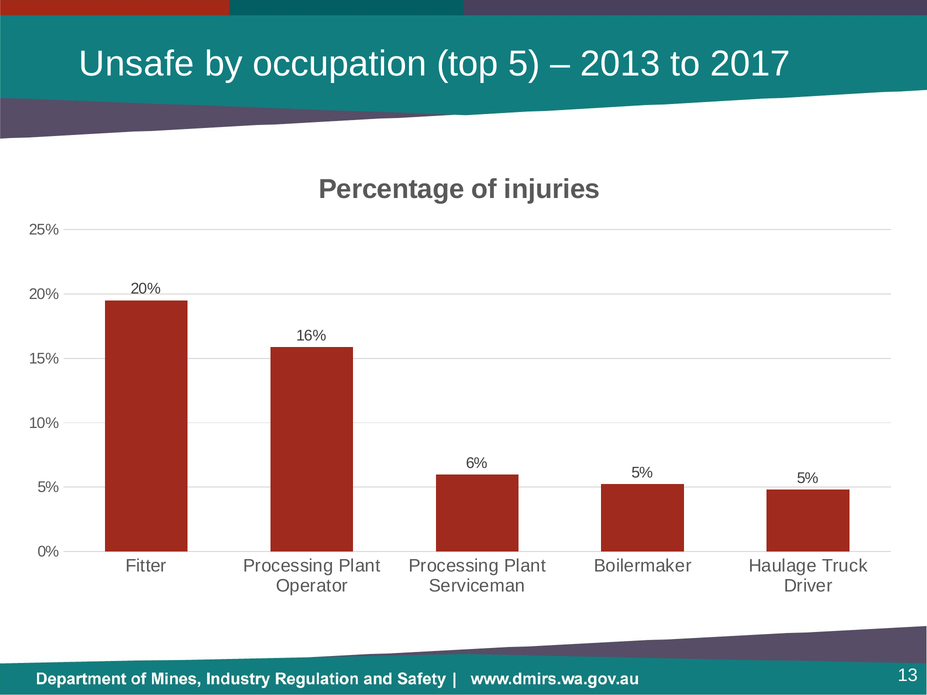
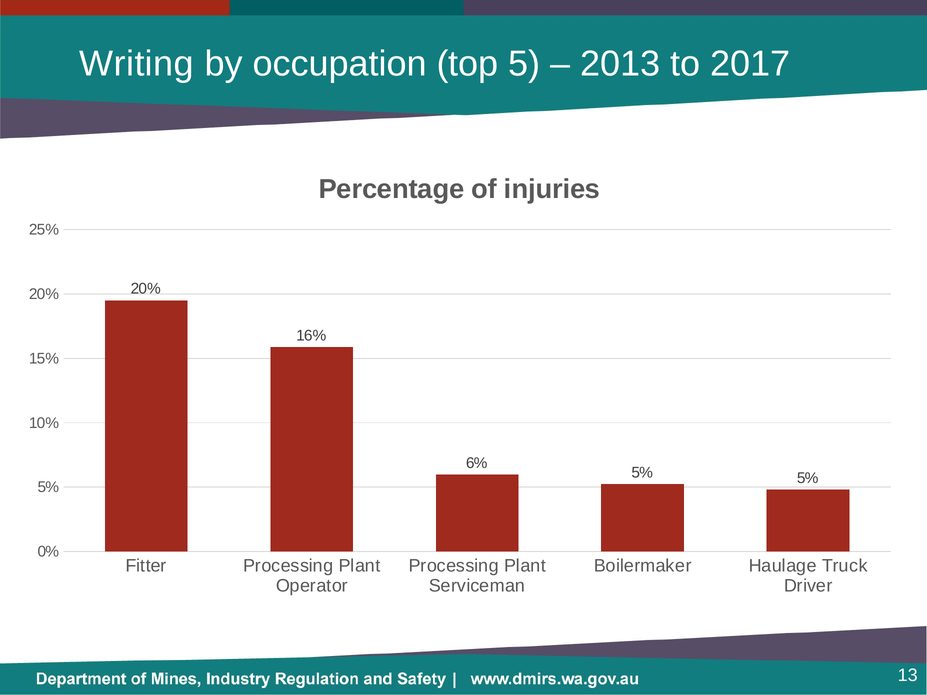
Unsafe: Unsafe -> Writing (137, 64)
